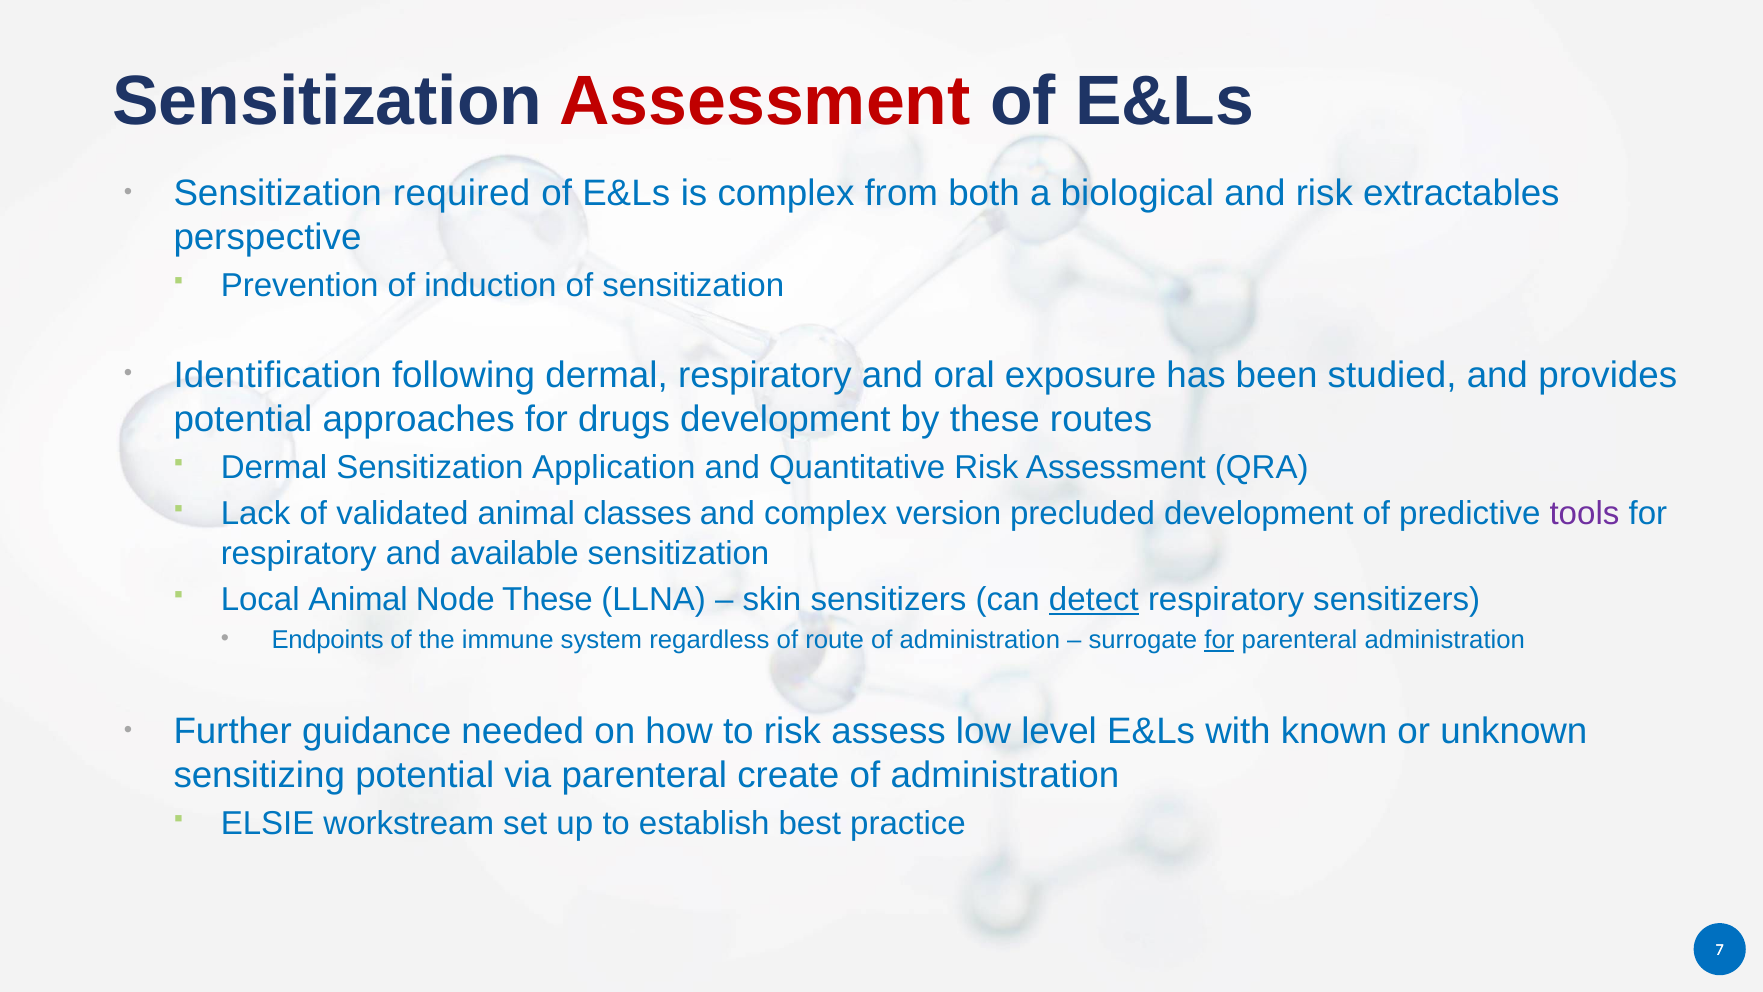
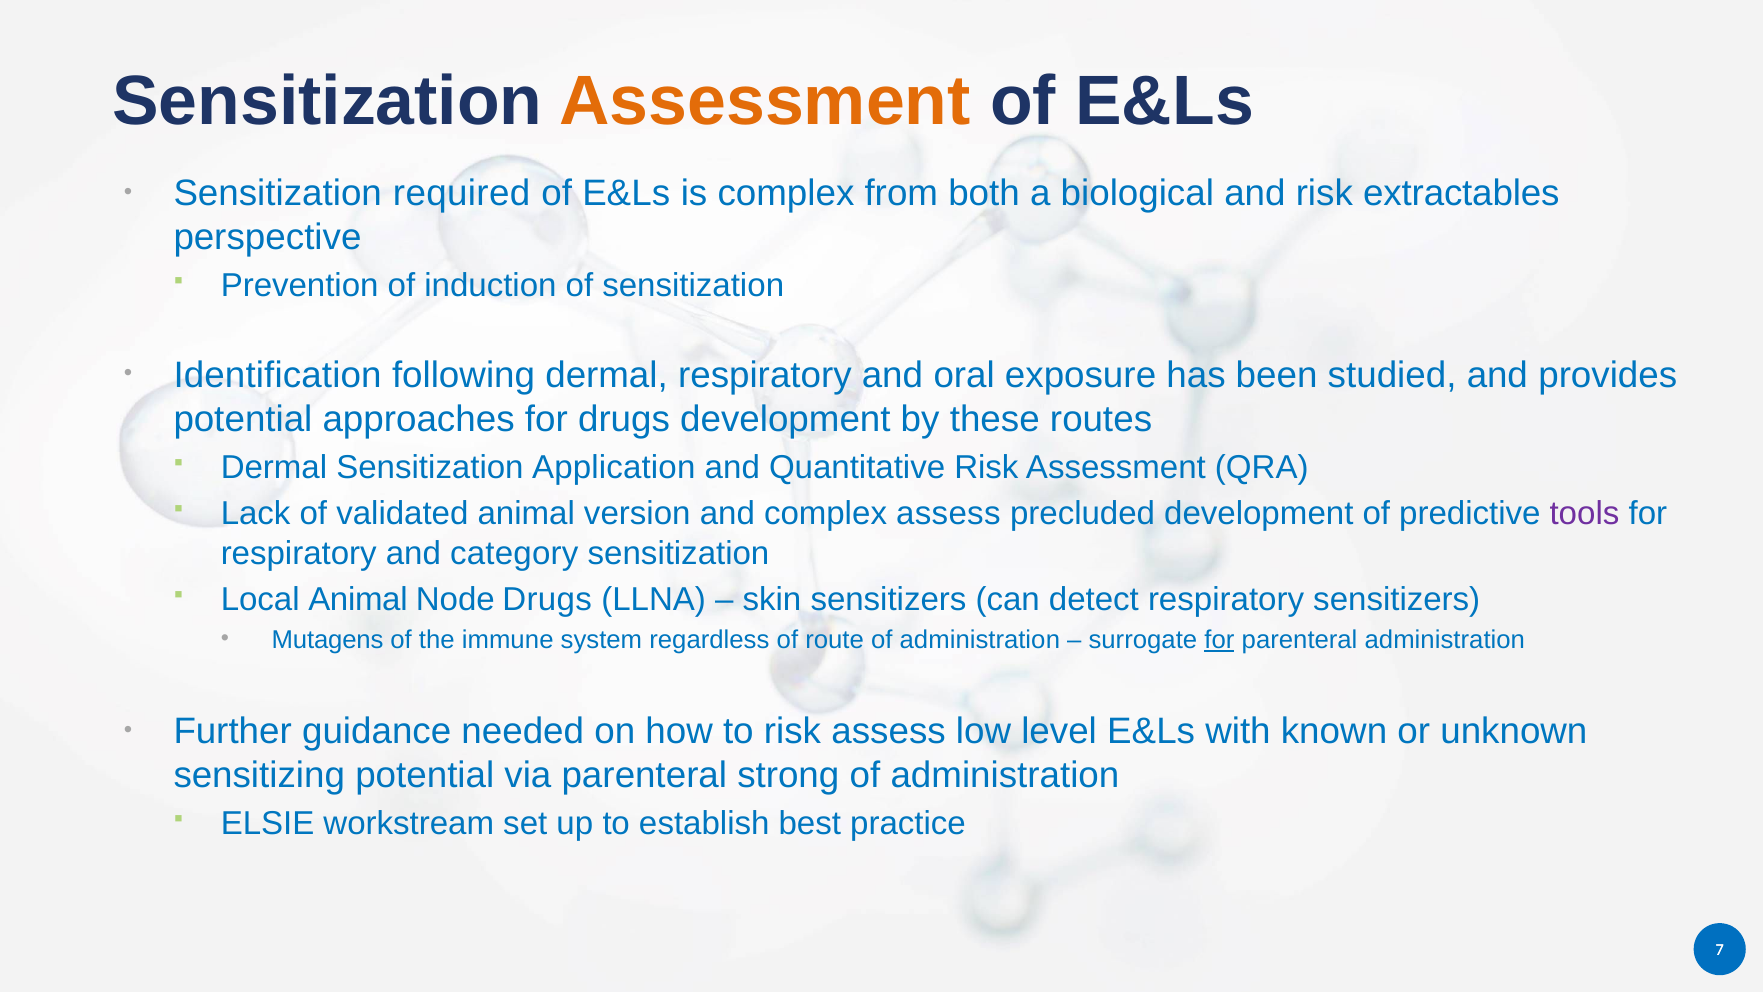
Assessment colour: red -> orange (765, 102)
classes: classes -> version (637, 514)
complex version: version -> assess (948, 514)
available: available -> category (514, 553)
Node These: These -> Drugs (547, 600)
detect underline: present -> none (1094, 600)
Endpoints: Endpoints -> Mutagens (328, 640)
create: create -> strong (788, 776)
